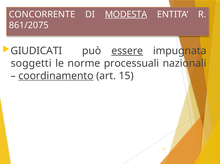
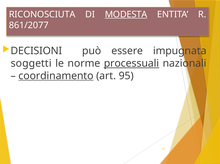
CONCORRENTE: CONCORRENTE -> RICONOSCIUTA (42, 14)
861/2075: 861/2075 -> 861/2077 (29, 25)
GIUDICATI: GIUDICATI -> DECISIONI (36, 51)
essere underline: present -> none (127, 51)
processuali underline: none -> present (131, 63)
15: 15 -> 95 (126, 76)
